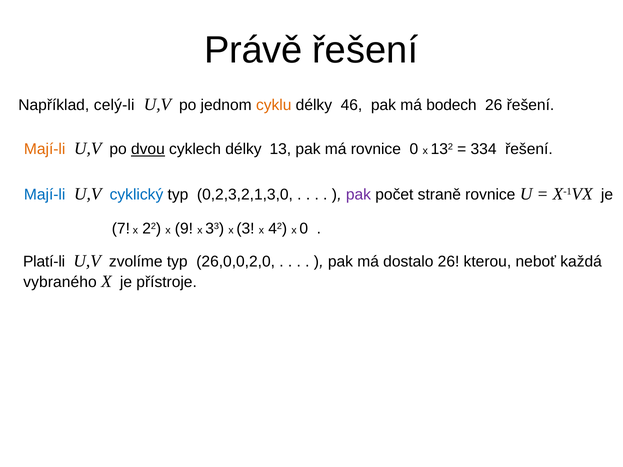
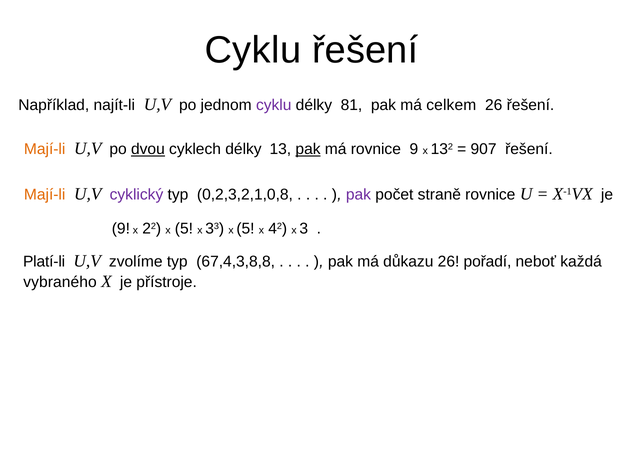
Právě: Právě -> Cyklu (253, 50)
celý-li: celý-li -> najít-li (114, 105)
cyklu colour: orange -> purple (274, 105)
46: 46 -> 81 (352, 105)
bodech: bodech -> celkem (451, 105)
pak underline: none -> present (308, 149)
rovnice 0: 0 -> 9 (414, 149)
334: 334 -> 907 (484, 149)
Mají-li colour: blue -> orange (45, 195)
cyklický colour: blue -> purple (136, 195)
0,2,3,2,1,3,0: 0,2,3,2,1,3,0 -> 0,2,3,2,1,0,8 (245, 195)
7: 7 -> 9 (121, 229)
22 x 9: 9 -> 5 (184, 229)
33 x 3: 3 -> 5 (245, 229)
x 0: 0 -> 3 (304, 229)
26,0,0,2,0: 26,0,0,2,0 -> 67,4,3,8,8 (236, 262)
dostalo: dostalo -> důkazu (408, 262)
kterou: kterou -> pořadí (487, 262)
